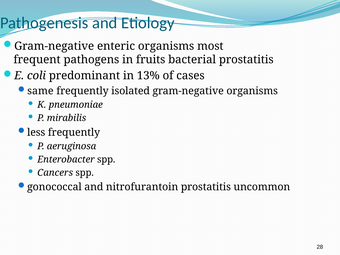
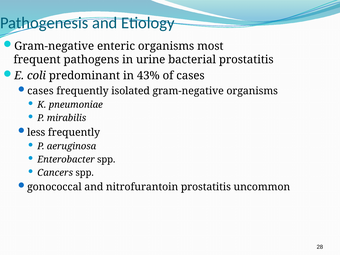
fruits: fruits -> urine (151, 60)
13%: 13% -> 43% (148, 76)
same: same -> cases (40, 91)
